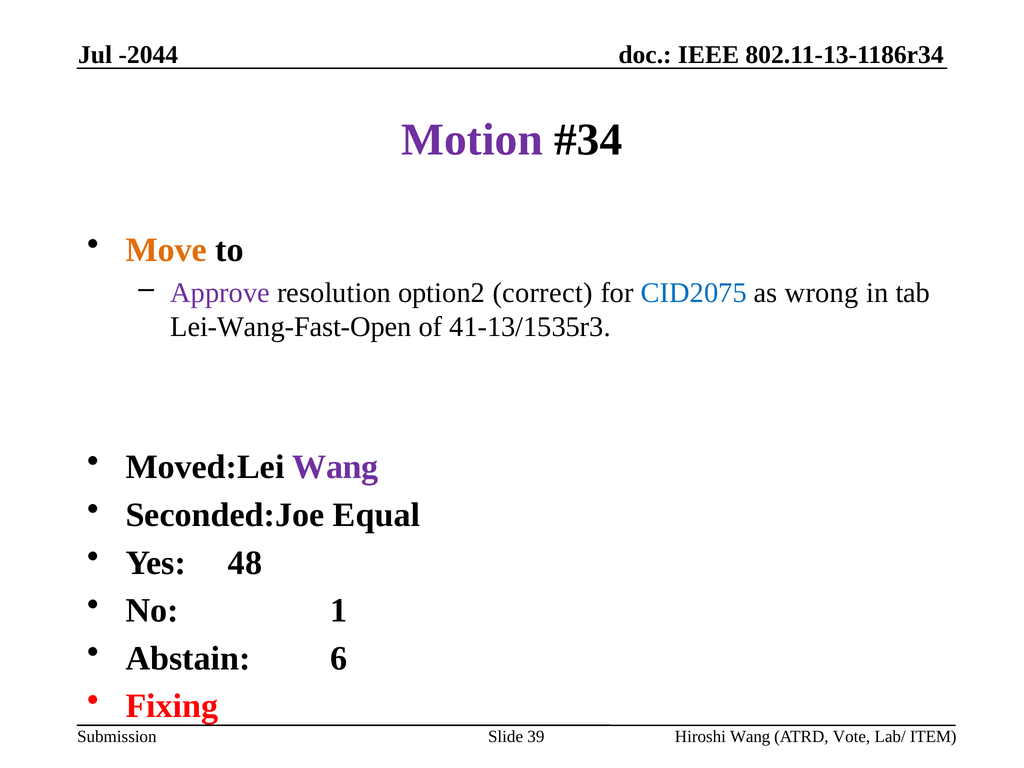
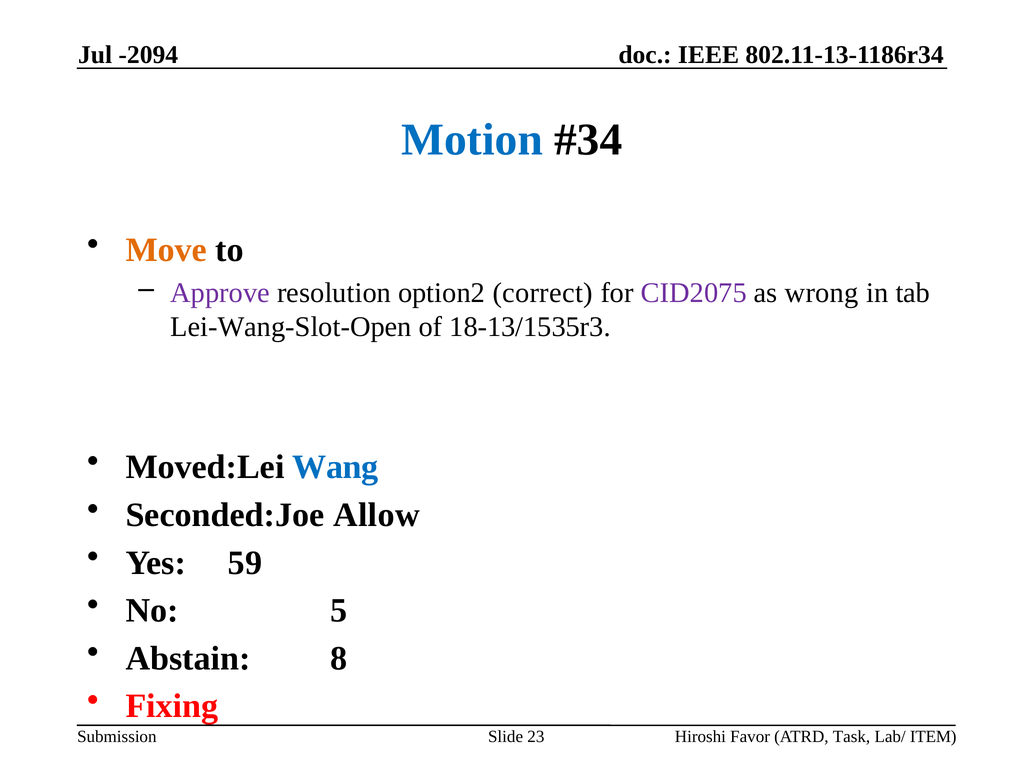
-2044: -2044 -> -2094 (148, 55)
Motion colour: purple -> blue (472, 140)
CID2075 colour: blue -> purple (694, 293)
Lei-Wang-Fast-Open: Lei-Wang-Fast-Open -> Lei-Wang-Slot-Open (291, 327)
41-13/1535r3: 41-13/1535r3 -> 18-13/1535r3 (530, 327)
Wang colour: purple -> blue (335, 467)
Equal: Equal -> Allow (376, 515)
48: 48 -> 59 (245, 563)
1: 1 -> 5 (339, 611)
6: 6 -> 8 (339, 658)
39: 39 -> 23 (536, 737)
Hiroshi Wang: Wang -> Favor (750, 737)
Vote: Vote -> Task (852, 737)
